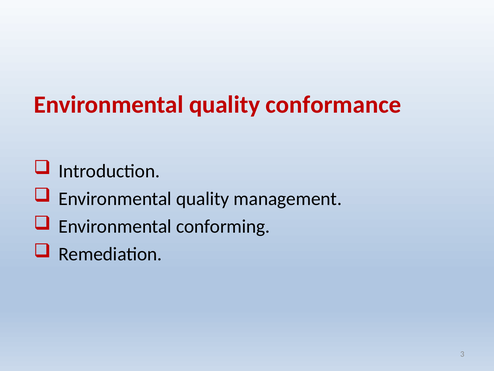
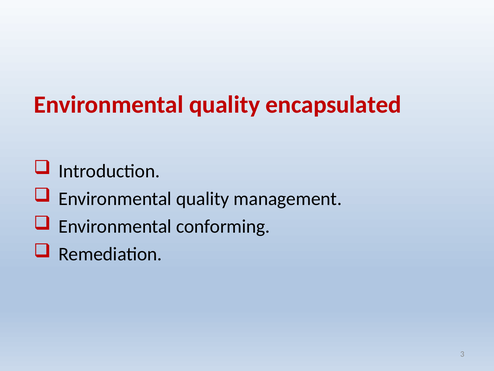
conformance: conformance -> encapsulated (333, 105)
